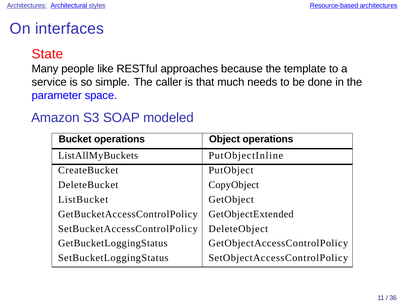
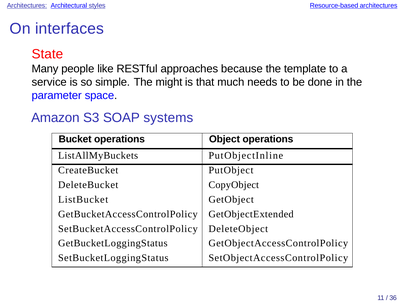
caller: caller -> might (169, 82)
modeled: modeled -> systems (168, 118)
